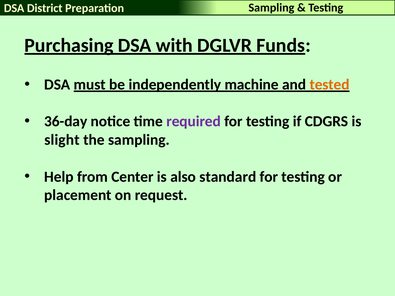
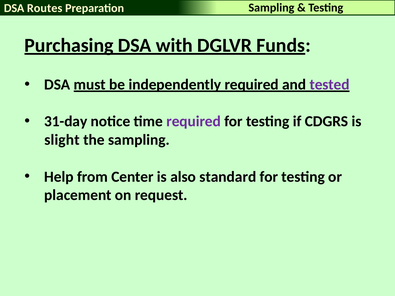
District: District -> Routes (45, 8)
independently machine: machine -> required (252, 85)
tested colour: orange -> purple (330, 85)
36-day: 36-day -> 31-day (66, 122)
